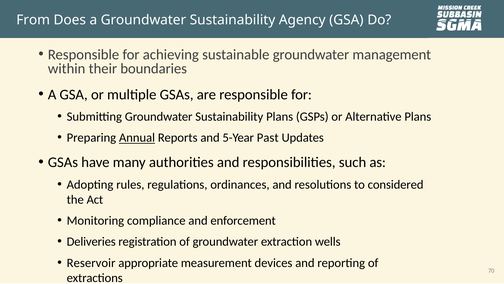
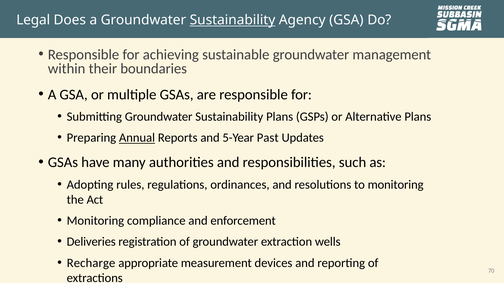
From: From -> Legal (33, 20)
Sustainability underline: none -> present (233, 20)
to considered: considered -> monitoring (396, 184)
Reservoir: Reservoir -> Recharge (91, 262)
